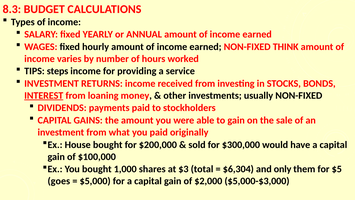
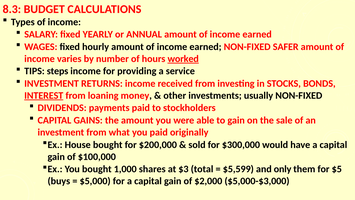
THINK: THINK -> SAFER (286, 47)
worked underline: none -> present (183, 59)
$6,304: $6,304 -> $5,599 (238, 169)
goes: goes -> buys (59, 181)
